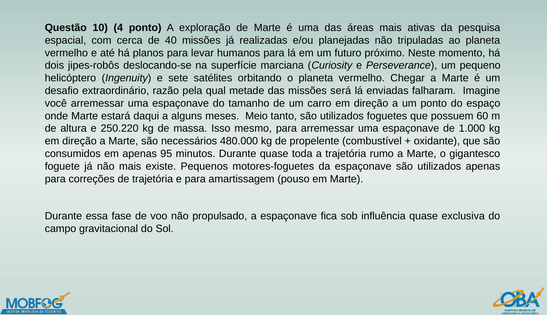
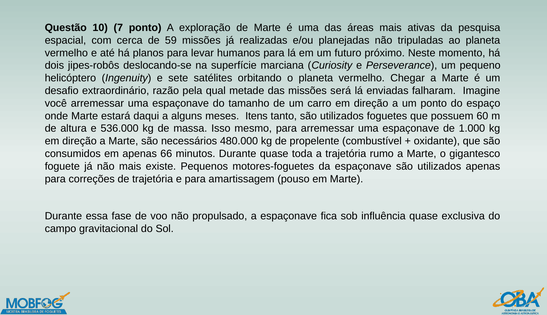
4: 4 -> 7 (118, 28)
40: 40 -> 59 (171, 40)
Meio: Meio -> Itens (256, 116)
250.220: 250.220 -> 536.000 (120, 129)
95: 95 -> 66 (166, 154)
